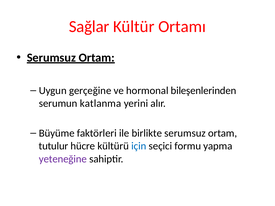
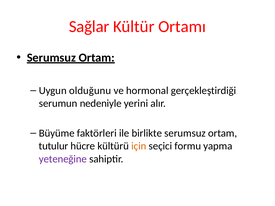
gerçeğine: gerçeğine -> olduğunu (90, 91)
bileşenlerinden: bileşenlerinden -> gerçekleştirdiği (204, 91)
katlanma: katlanma -> nedeniyle (101, 103)
için colour: blue -> orange (139, 146)
